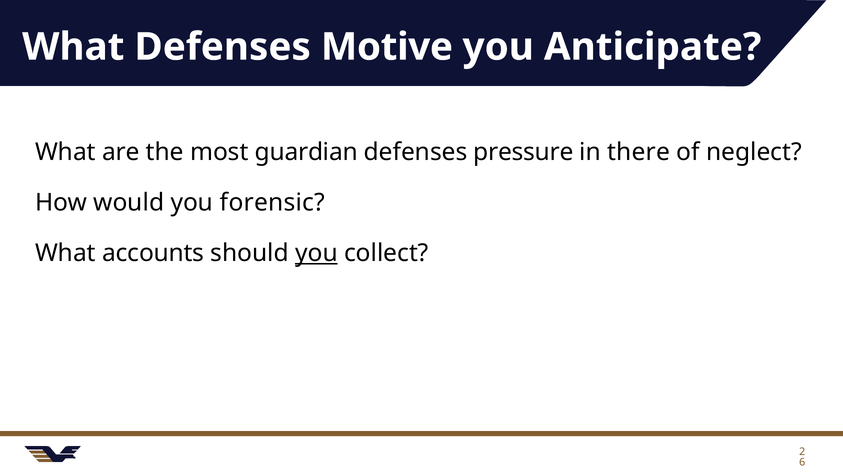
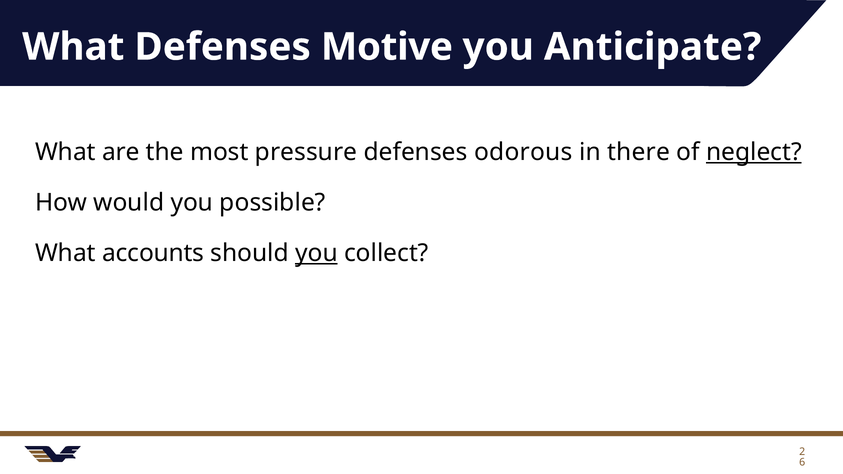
guardian: guardian -> pressure (306, 152)
pressure: pressure -> odorous (523, 152)
neglect underline: none -> present (754, 152)
forensic: forensic -> possible (273, 203)
